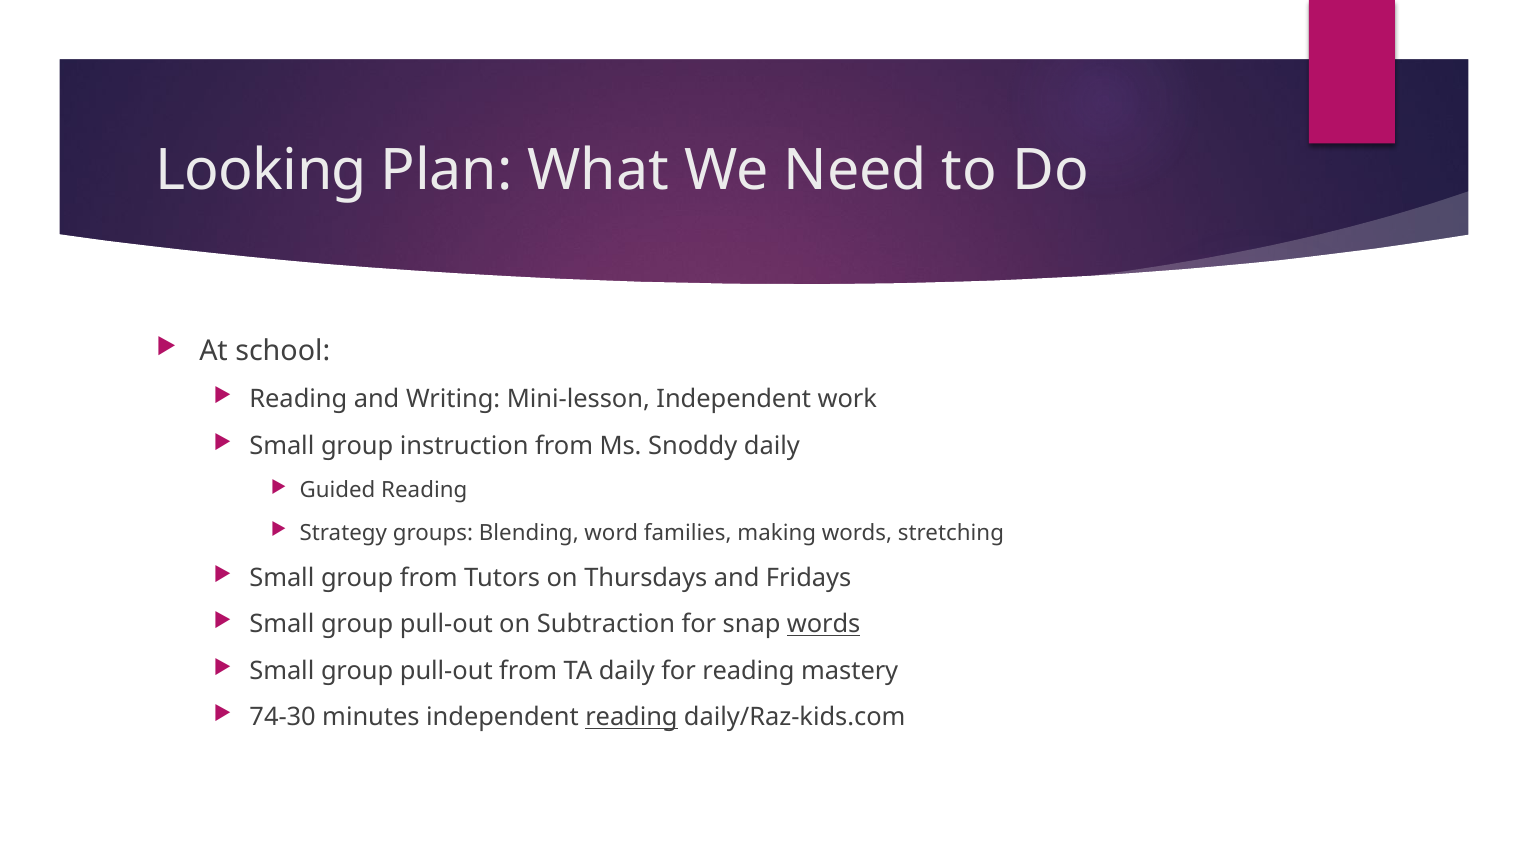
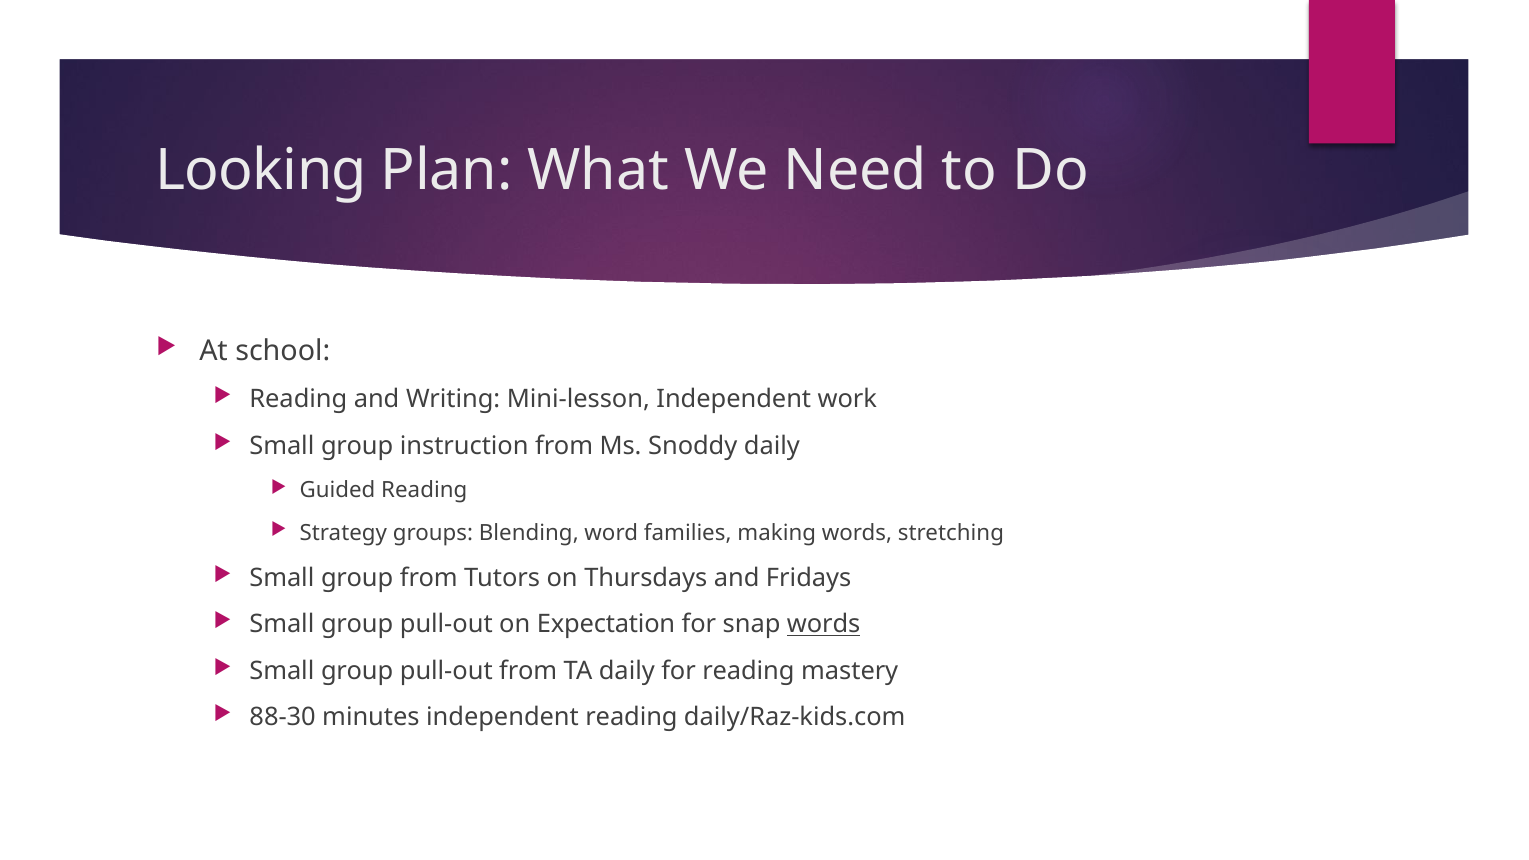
Subtraction: Subtraction -> Expectation (606, 624)
74-30: 74-30 -> 88-30 (283, 717)
reading underline: present -> none (631, 717)
